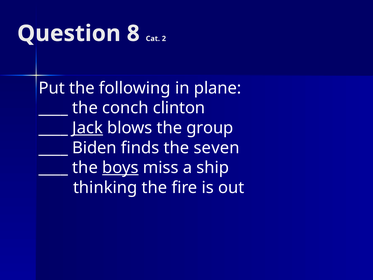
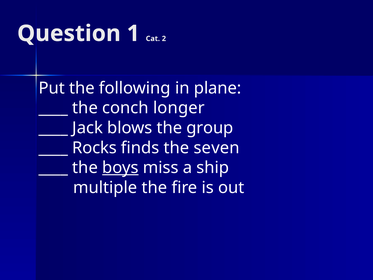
8: 8 -> 1 (133, 33)
clinton: clinton -> longer (179, 108)
Jack underline: present -> none (88, 128)
Biden: Biden -> Rocks (94, 148)
thinking: thinking -> multiple (105, 187)
